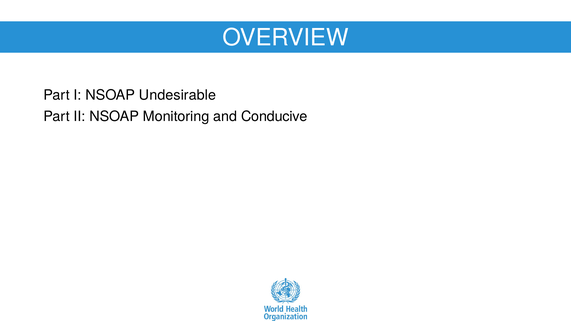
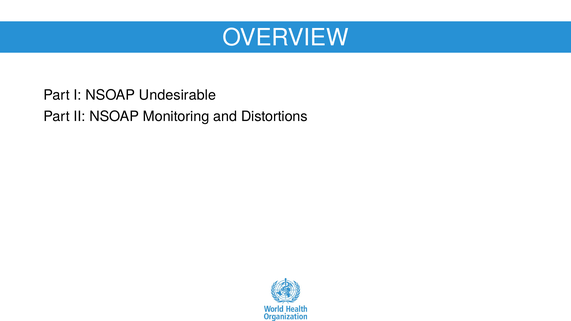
Conducive: Conducive -> Distortions (274, 117)
